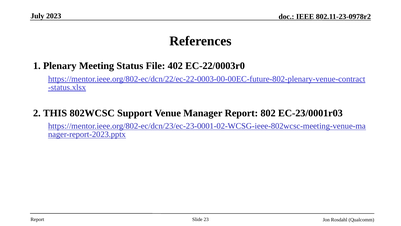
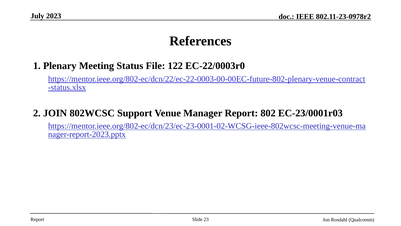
402: 402 -> 122 (175, 66)
THIS: THIS -> JOIN (55, 113)
